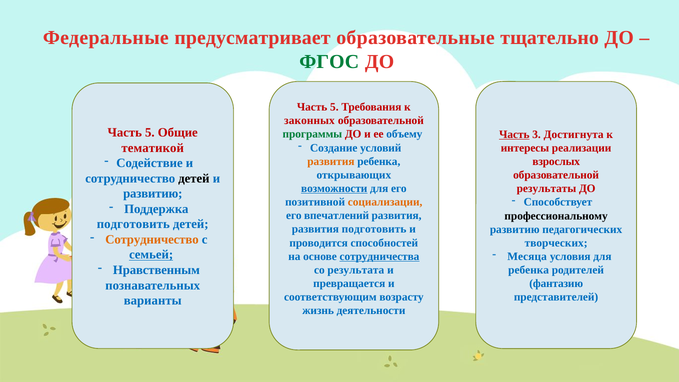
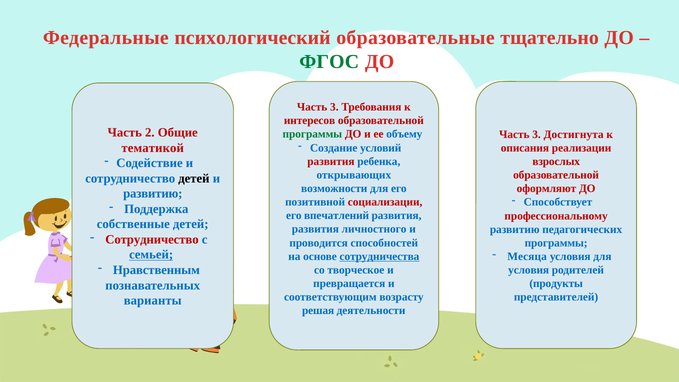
предусматривает: предусматривает -> психологический (252, 38)
5: 5 -> 3 (334, 107)
законных: законных -> интересов (310, 121)
5: 5 -> 2 (150, 133)
Часть underline: present -> none (514, 134)
интересы: интересы -> описания (525, 148)
развития colour: orange -> red (331, 161)
возможности underline: present -> none (334, 188)
результаты: результаты -> оформляют (546, 189)
социализации colour: orange -> red (385, 202)
профессиональному colour: black -> red (556, 216)
подготовить: подготовить -> собственные (133, 224)
развития подготовить: подготовить -> личностного (374, 229)
Сотрудничество colour: orange -> red (152, 239)
творческих: творческих -> программы (556, 243)
результата: результата -> творческое (356, 270)
ребенка: ребенка -> условия (529, 270)
фантазию: фантазию -> продукты (556, 284)
жизнь: жизнь -> решая (318, 311)
